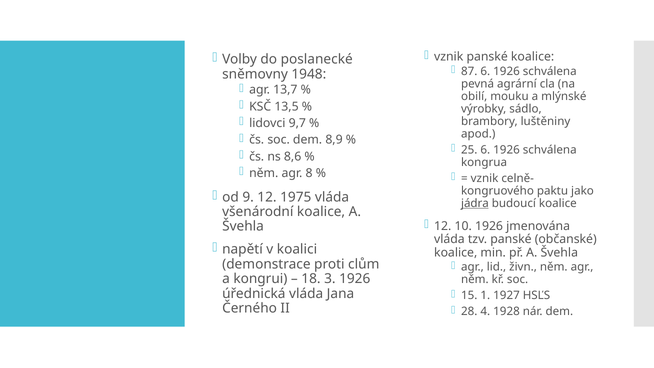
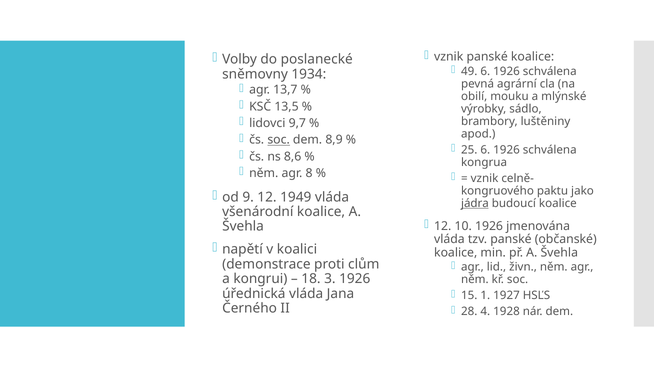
87: 87 -> 49 (469, 71)
1948: 1948 -> 1934 (309, 74)
soc underline: none -> present (279, 140)
1975: 1975 -> 1949 (296, 197)
